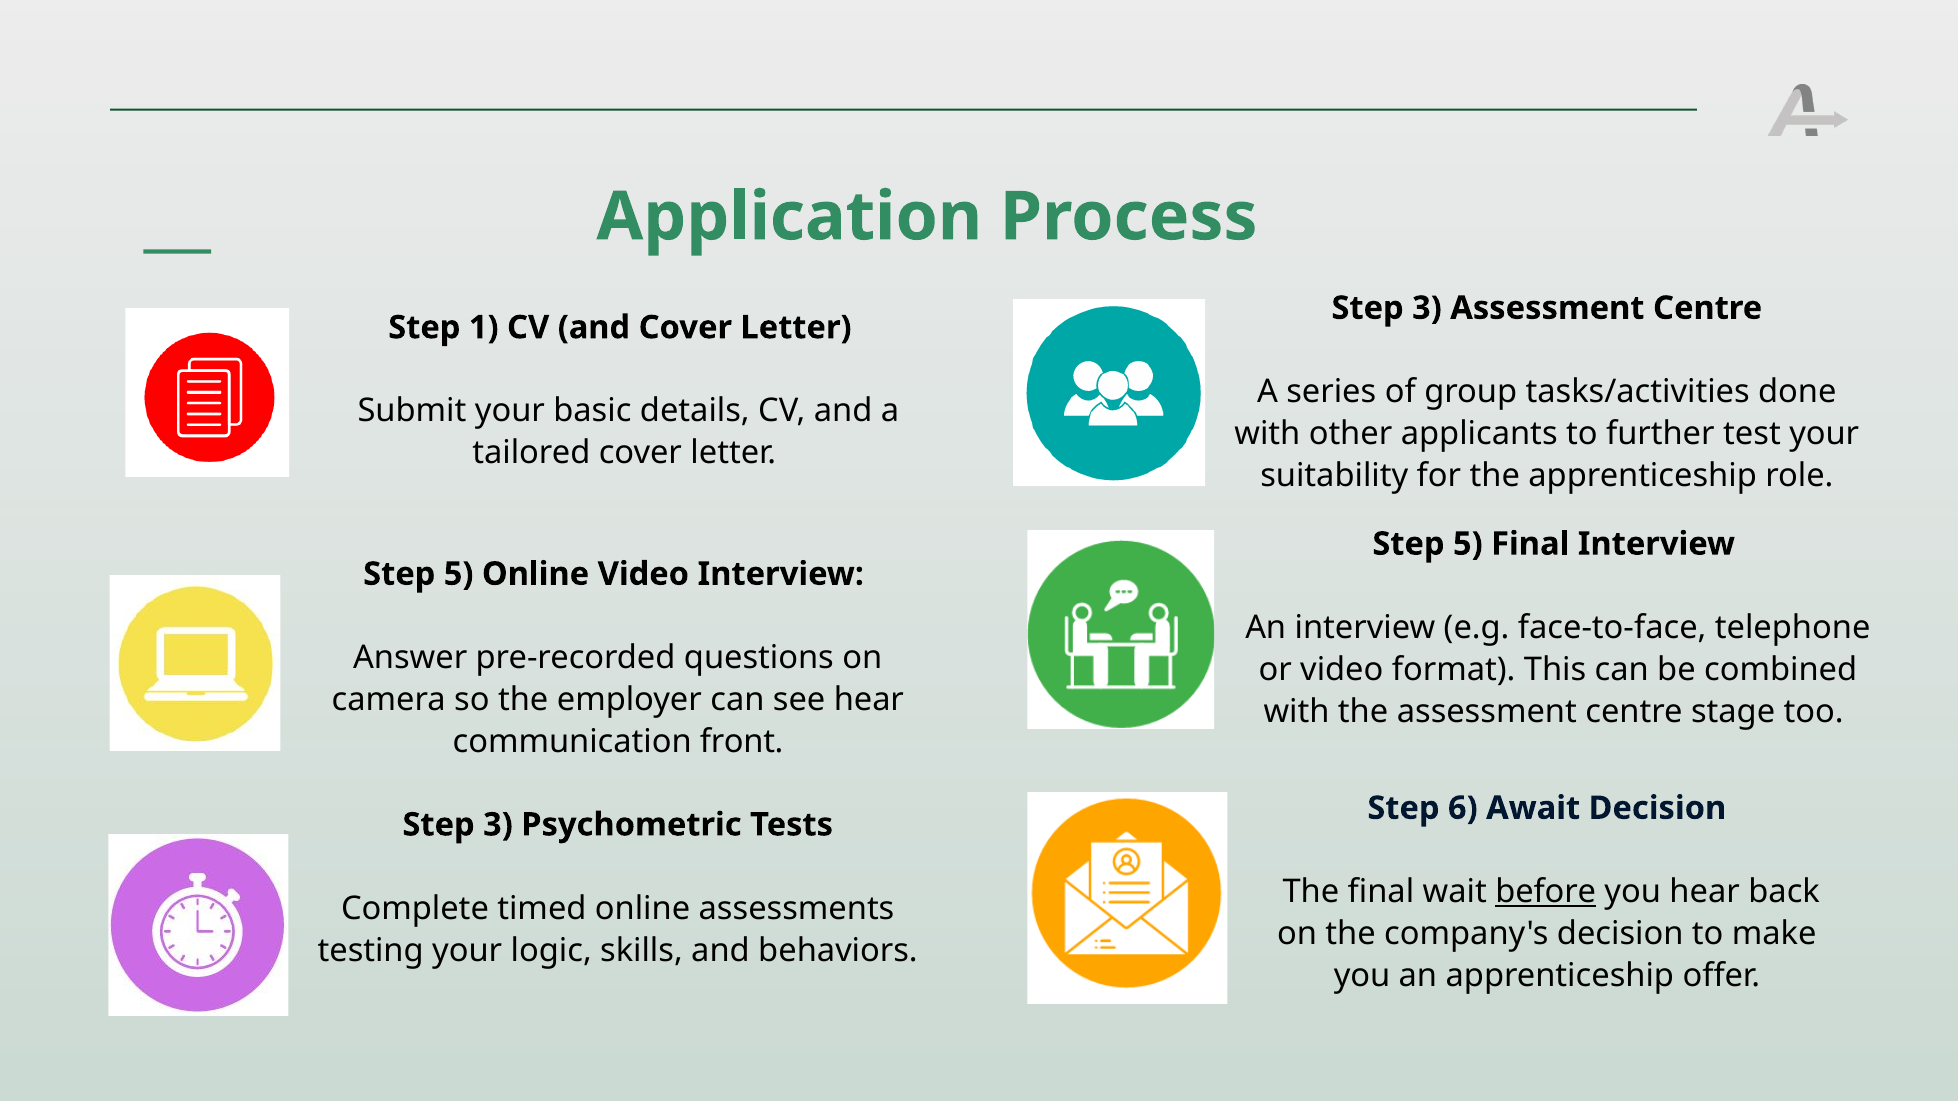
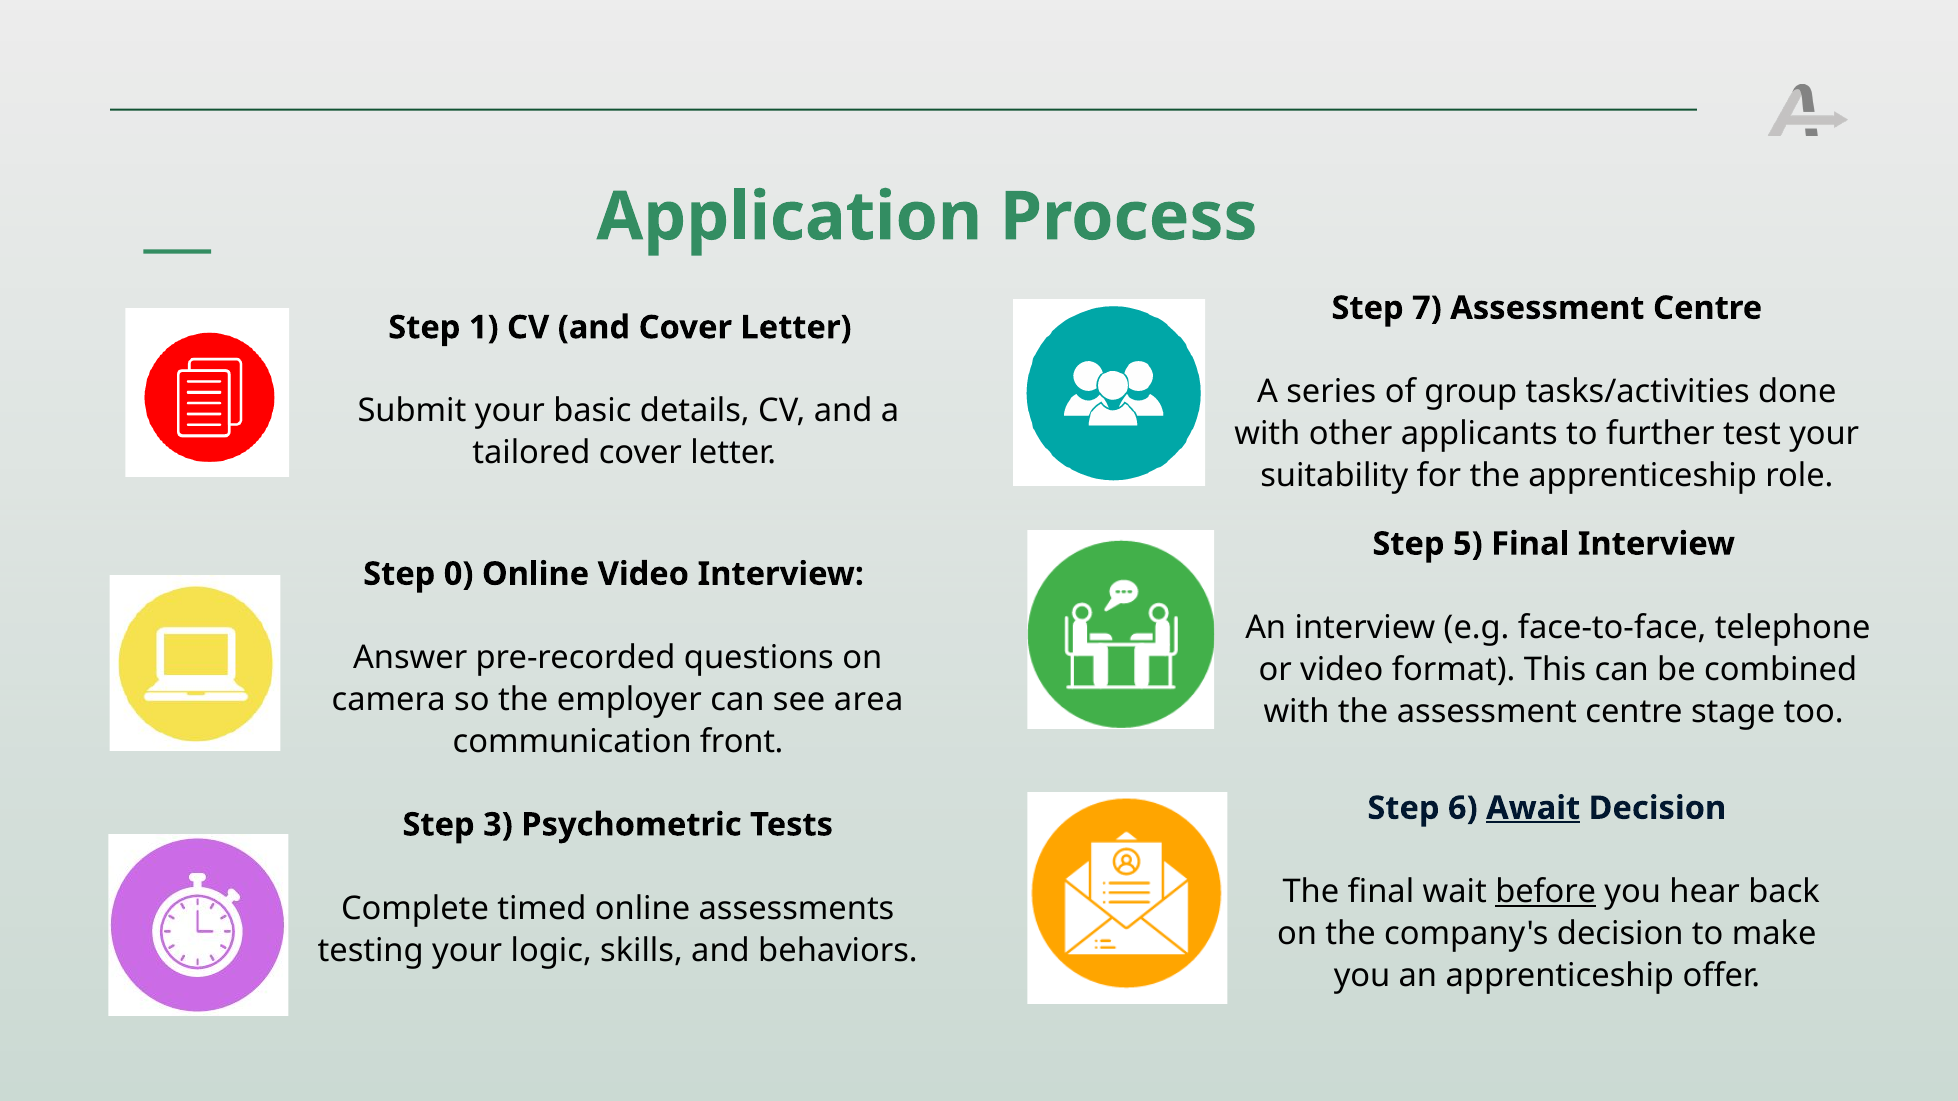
3: 3 -> 7 (1427, 308)
5: 5 -> 0 (459, 574)
see hear: hear -> area (869, 700)
Await underline: none -> present (1533, 808)
